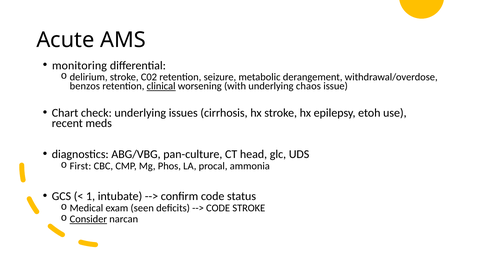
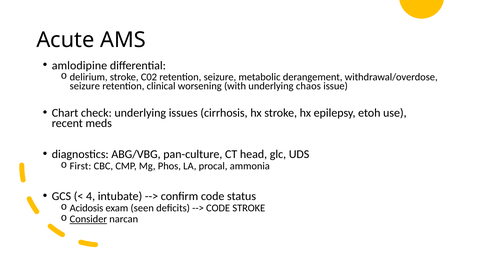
monitoring: monitoring -> amlodipine (79, 66)
benzos: benzos -> seizure (85, 86)
clinical underline: present -> none (161, 86)
1: 1 -> 4 (91, 197)
Medical: Medical -> Acidosis (86, 208)
